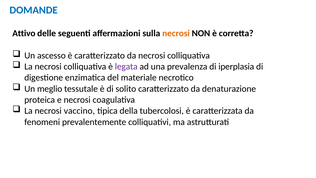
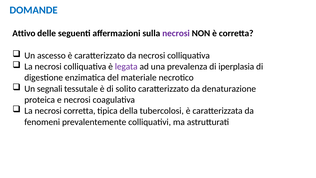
necrosi colour: orange -> purple (176, 33)
meglio: meglio -> segnali (50, 89)
necrosi vaccino: vaccino -> corretta (79, 111)
